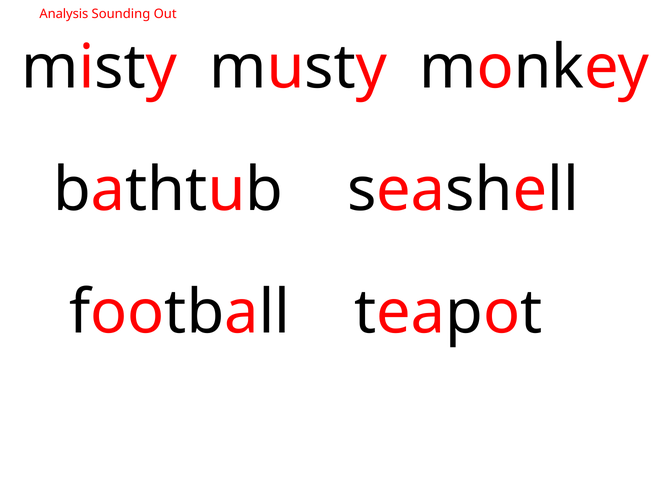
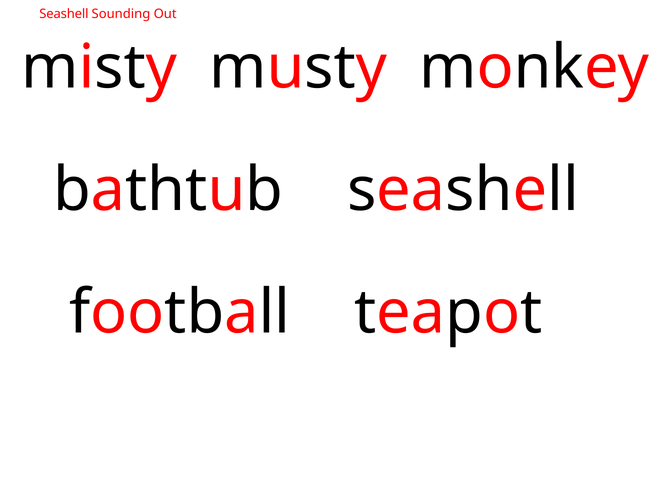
Analysis: Analysis -> Seashell (64, 14)
